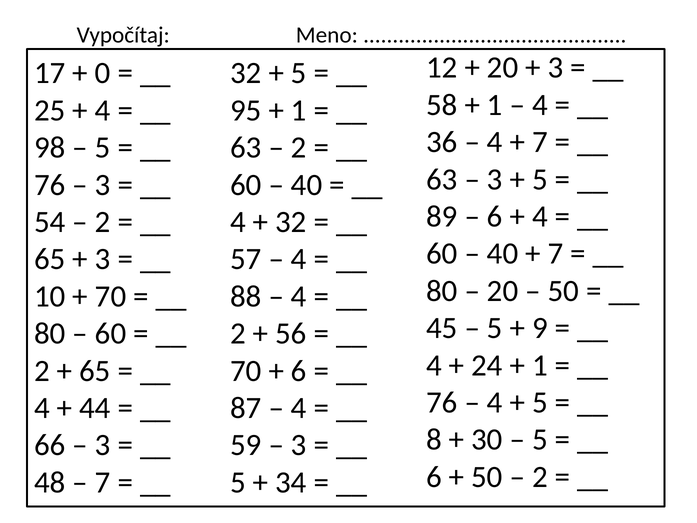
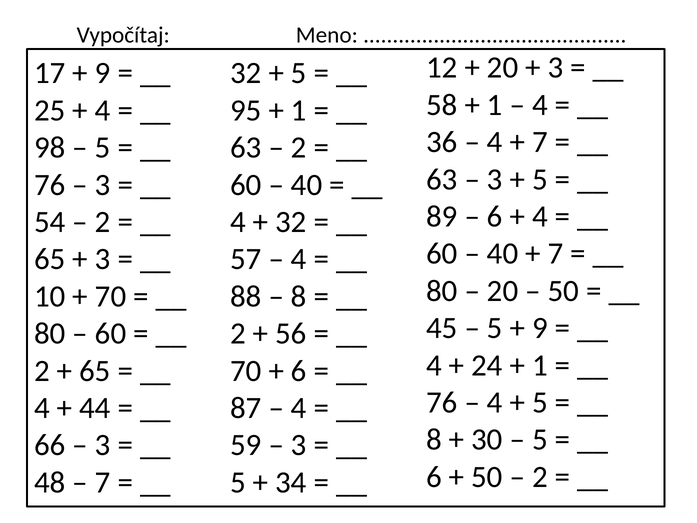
0: 0 -> 9 (103, 73)
4: 4 -> 8 (299, 296)
